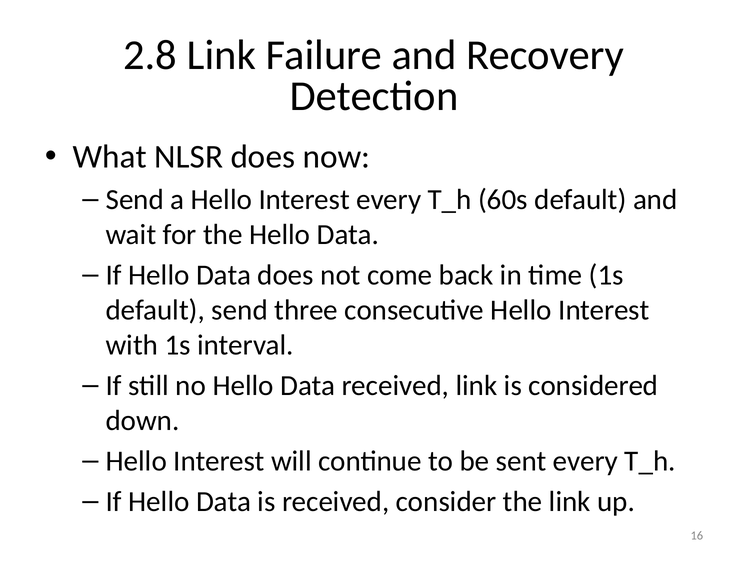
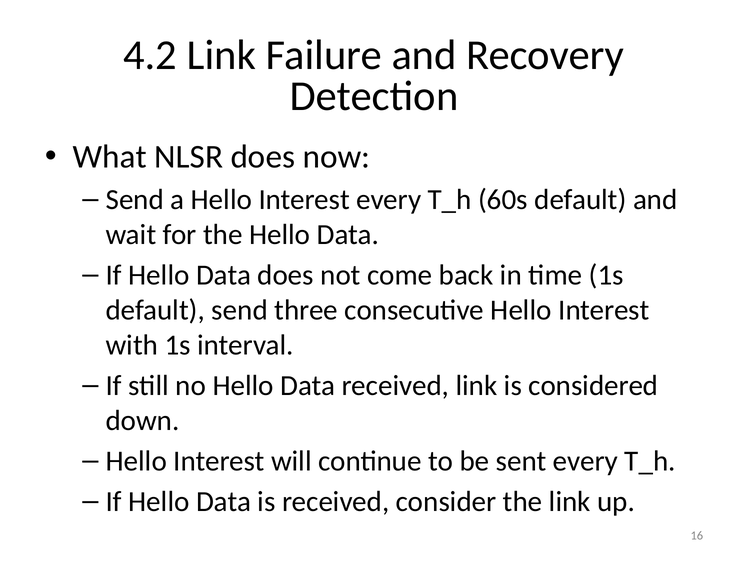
2.8: 2.8 -> 4.2 (150, 55)
